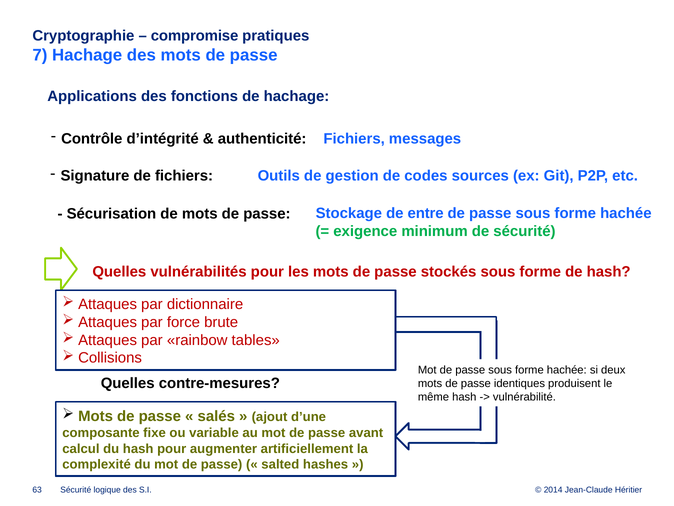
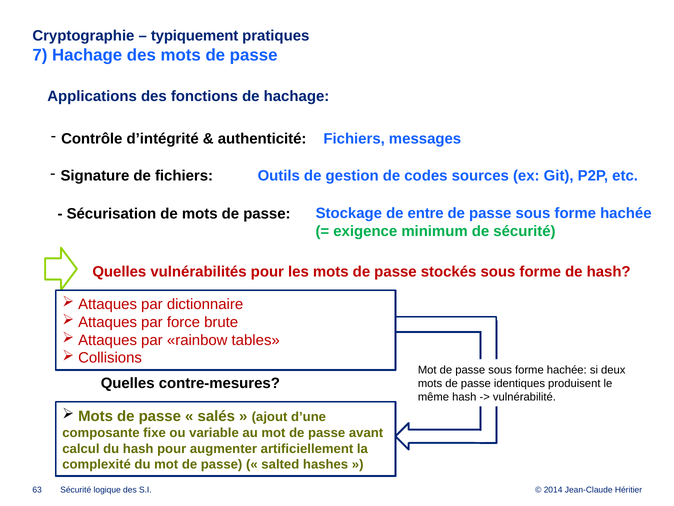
compromise: compromise -> typiquement (195, 36)
